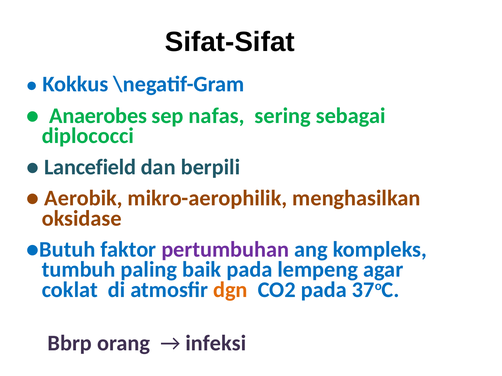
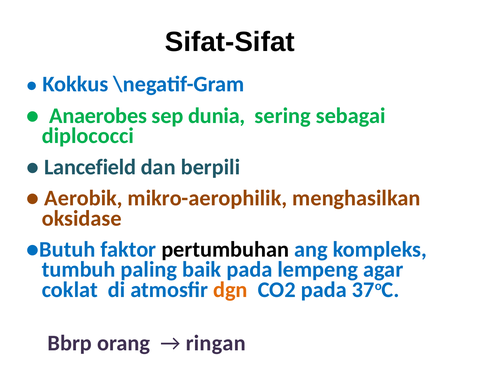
nafas: nafas -> dunia (217, 116)
pertumbuhan colour: purple -> black (225, 250)
infeksi: infeksi -> ringan (216, 344)
